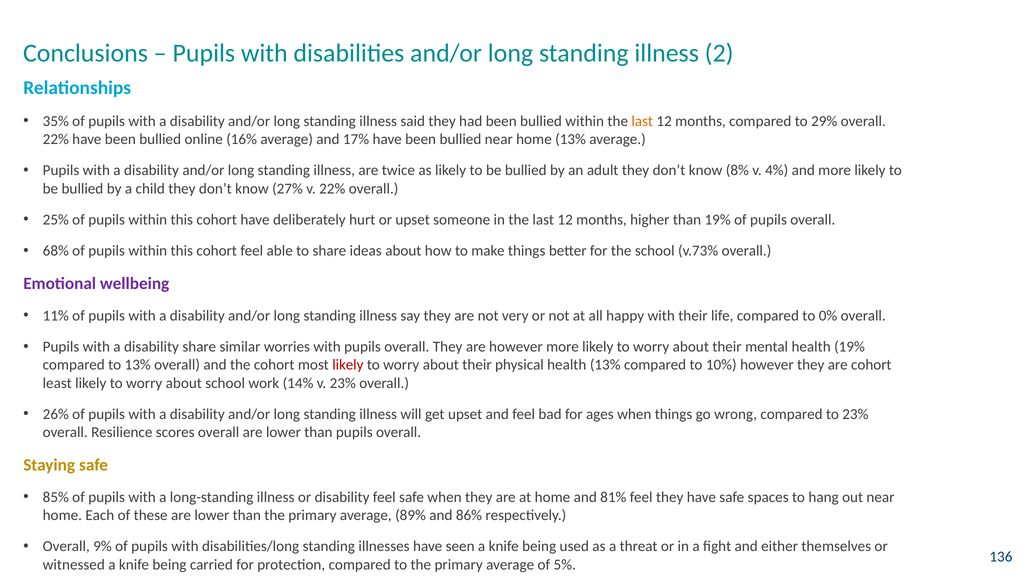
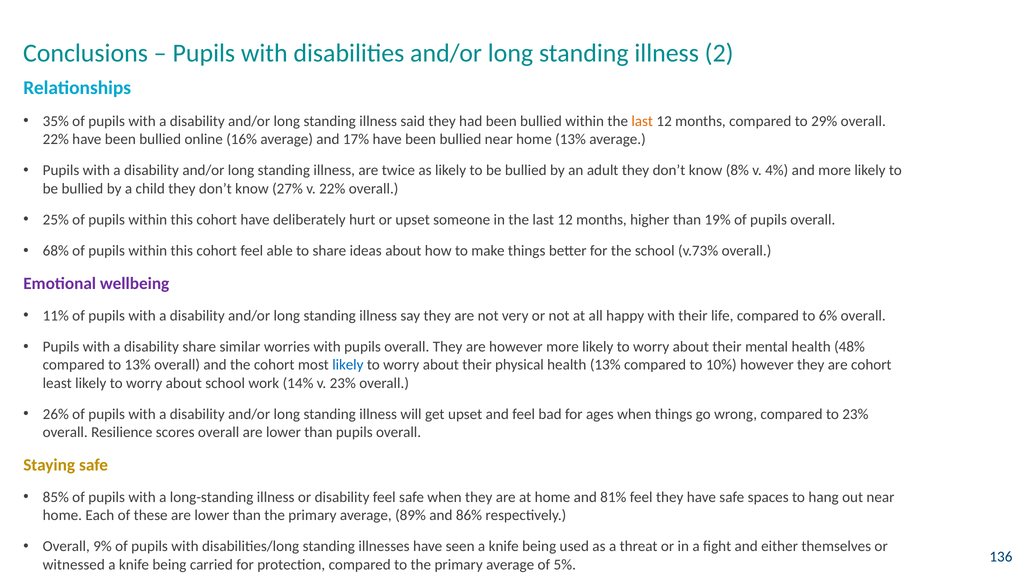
0%: 0% -> 6% (828, 316)
health 19%: 19% -> 48% (849, 347)
likely colour: red -> blue (348, 365)
